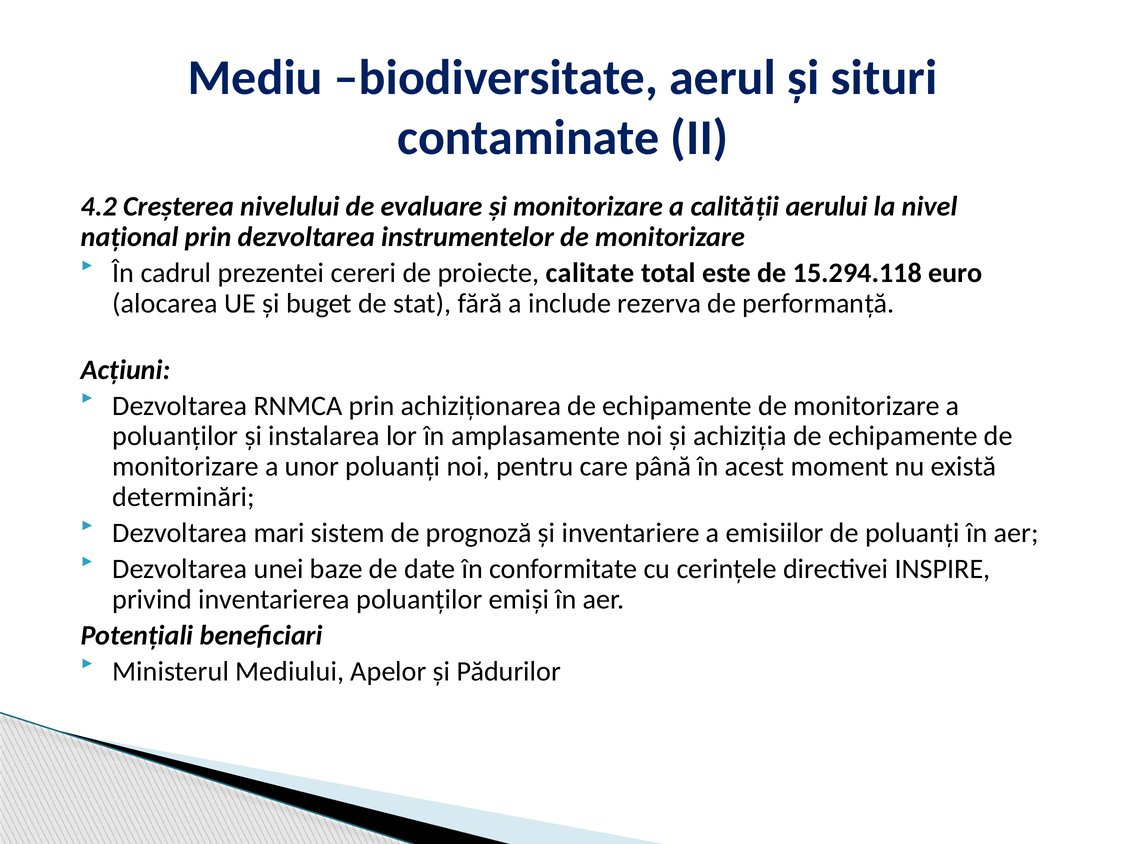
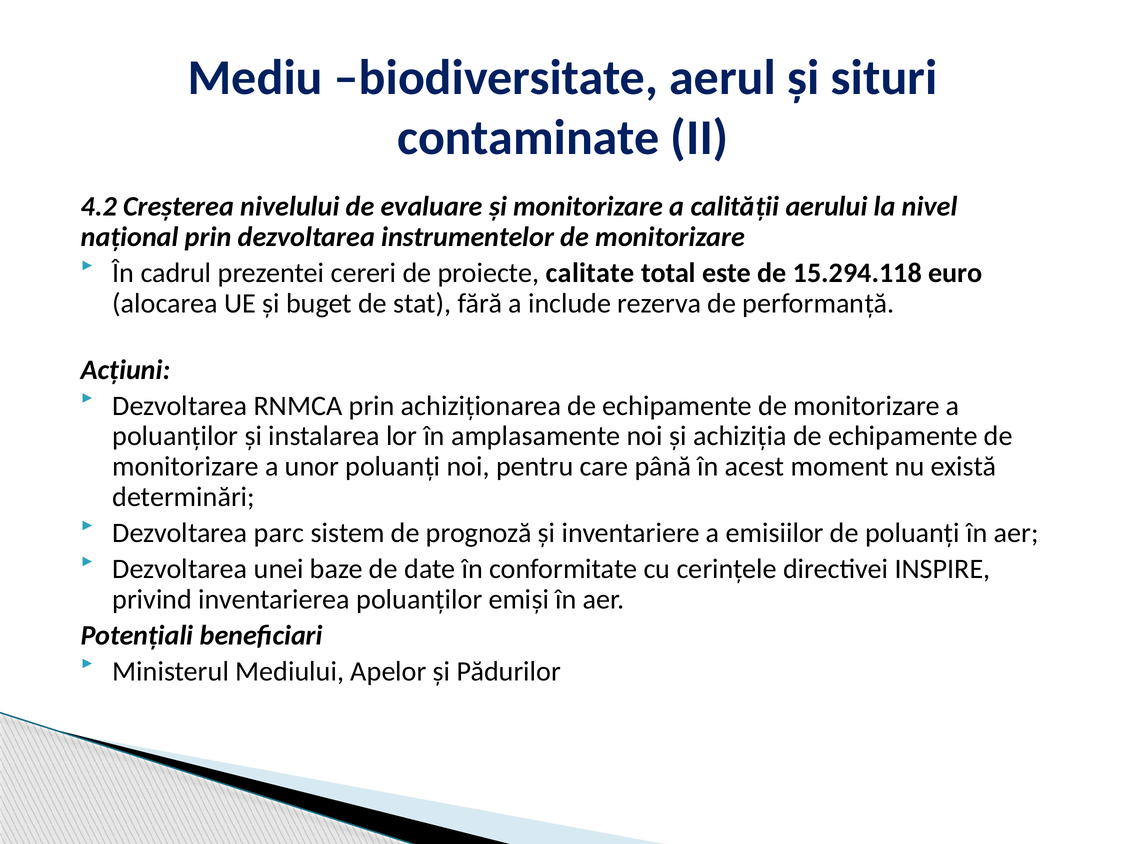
mari: mari -> parc (279, 533)
